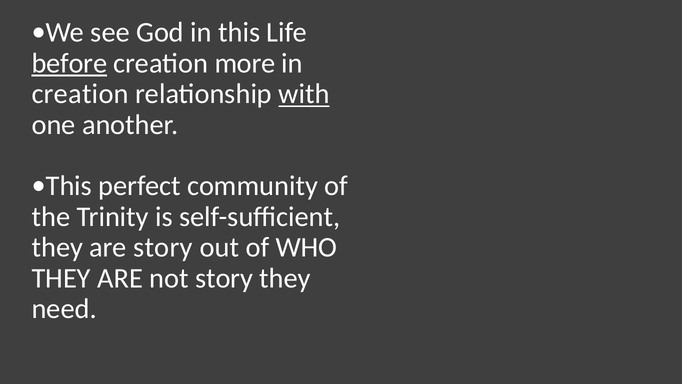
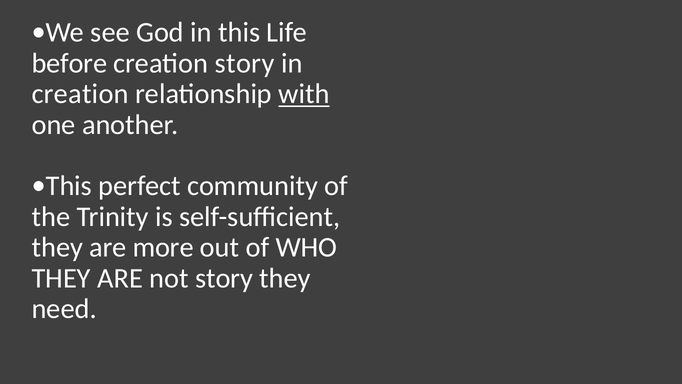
before underline: present -> none (69, 63)
creation more: more -> story (245, 63)
are story: story -> more (163, 247)
